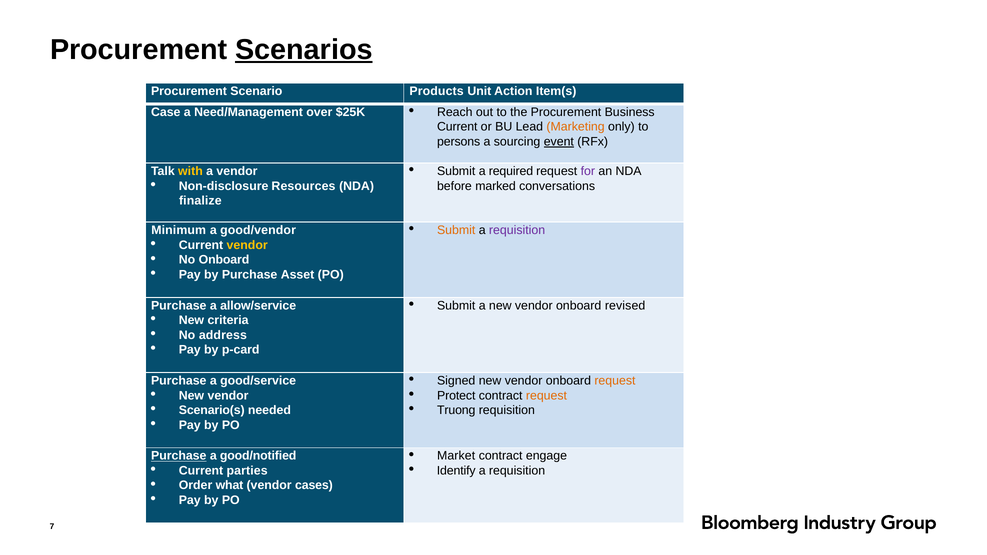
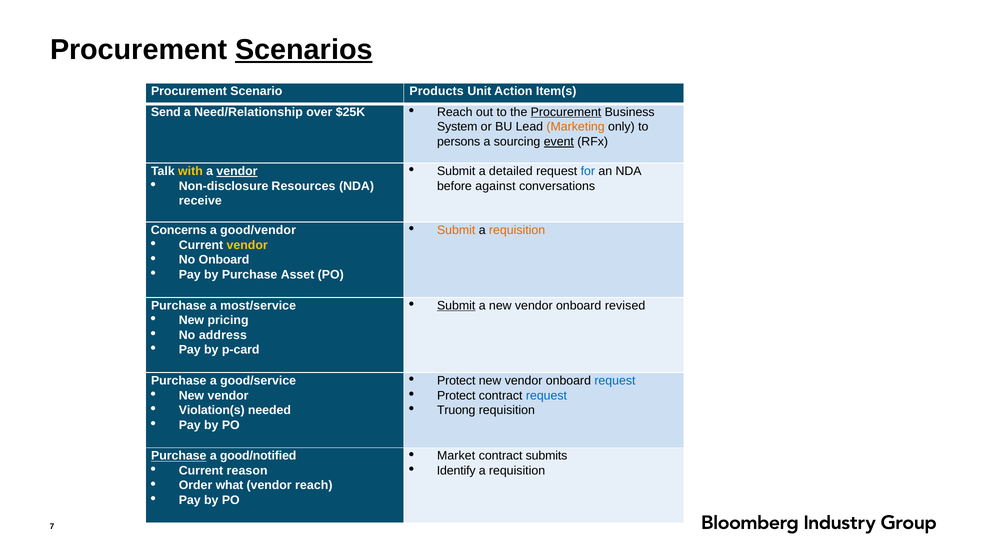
Case: Case -> Send (166, 112)
Need/Management: Need/Management -> Need/Relationship (248, 112)
Procurement underline: none -> present (566, 112)
Current: Current -> System (457, 127)
required: required -> detailed (511, 171)
for colour: purple -> blue (588, 171)
vendor underline: none -> present (237, 171)
marked: marked -> against (495, 186)
finalize: finalize -> receive (200, 201)
requisition colour: purple -> orange (517, 230)
Minimum: Minimum -> Concerns (179, 230)
Submit underline: none -> present (456, 306)
allow/service: allow/service -> most/service (258, 306)
criteria: criteria -> pricing (228, 320)
Signed: Signed -> Protect (456, 381)
request colour: orange -> blue (615, 381)
request colour: orange -> blue (546, 396)
Scenario(s: Scenario(s -> Violation(s (212, 410)
engage: engage -> submits (547, 456)
parties: parties -> reason (247, 471)
vendor cases: cases -> reach (314, 486)
